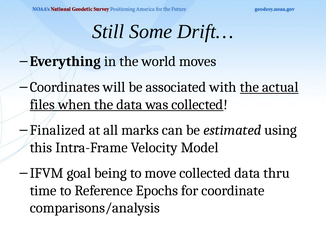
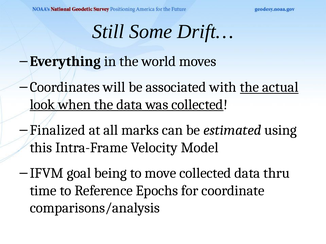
files: files -> look (42, 105)
